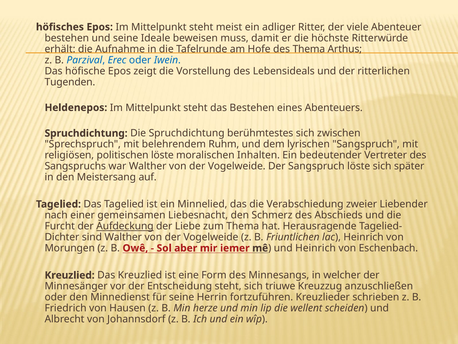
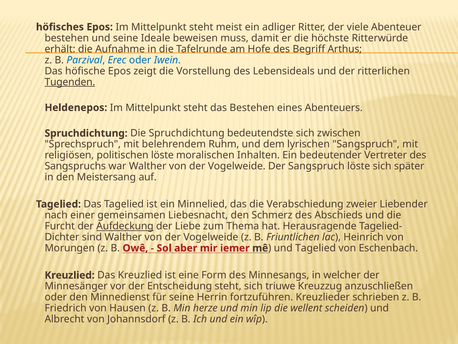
des Thema: Thema -> Begriff (309, 49)
Tugenden underline: none -> present (70, 82)
berühmtestes: berühmtestes -> bedeutendste (260, 133)
und Heinrich: Heinrich -> Tagelied (316, 248)
